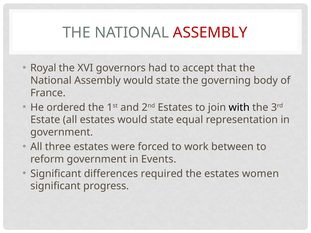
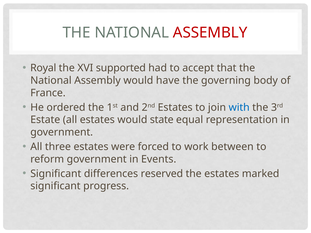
governors: governors -> supported (121, 68)
Assembly would state: state -> have (168, 81)
with colour: black -> blue (239, 107)
required: required -> reserved (162, 174)
women: women -> marked (261, 174)
